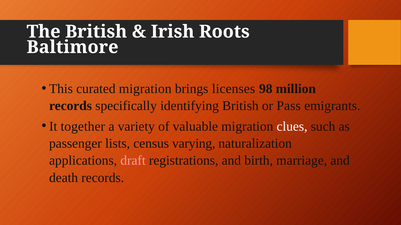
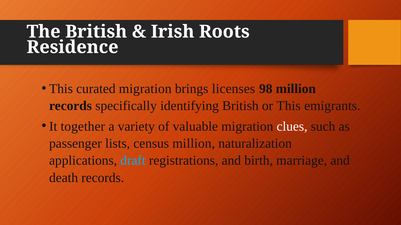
Baltimore: Baltimore -> Residence (73, 47)
or Pass: Pass -> This (289, 106)
census varying: varying -> million (194, 144)
draft colour: pink -> light blue (133, 161)
